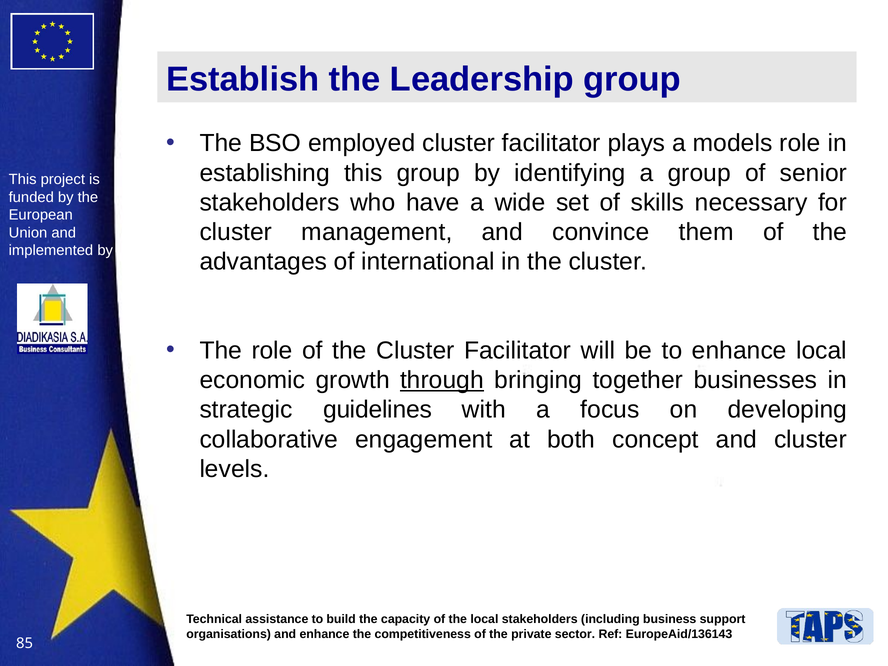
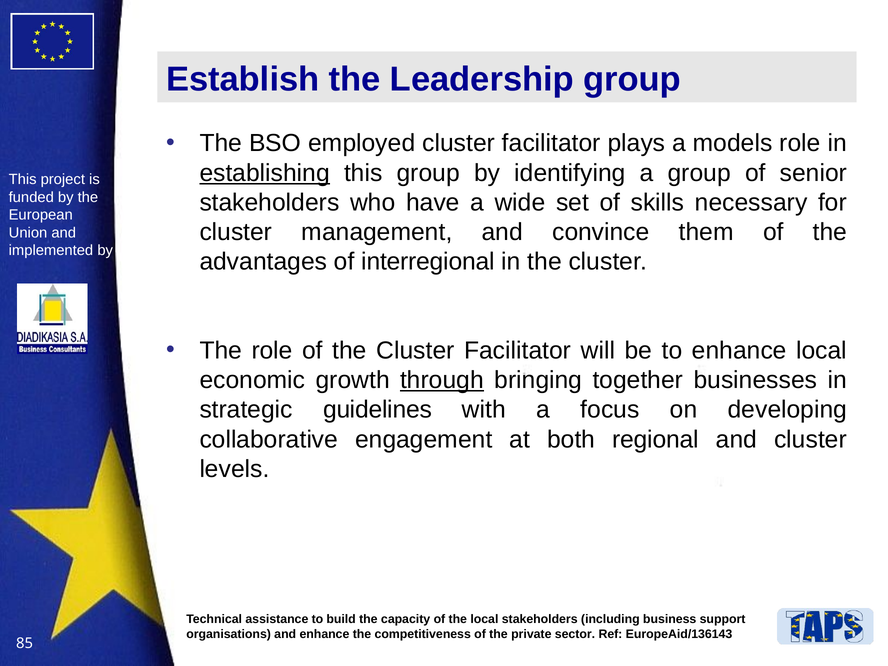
establishing underline: none -> present (265, 173)
international: international -> interregional (428, 262)
concept: concept -> regional (656, 439)
